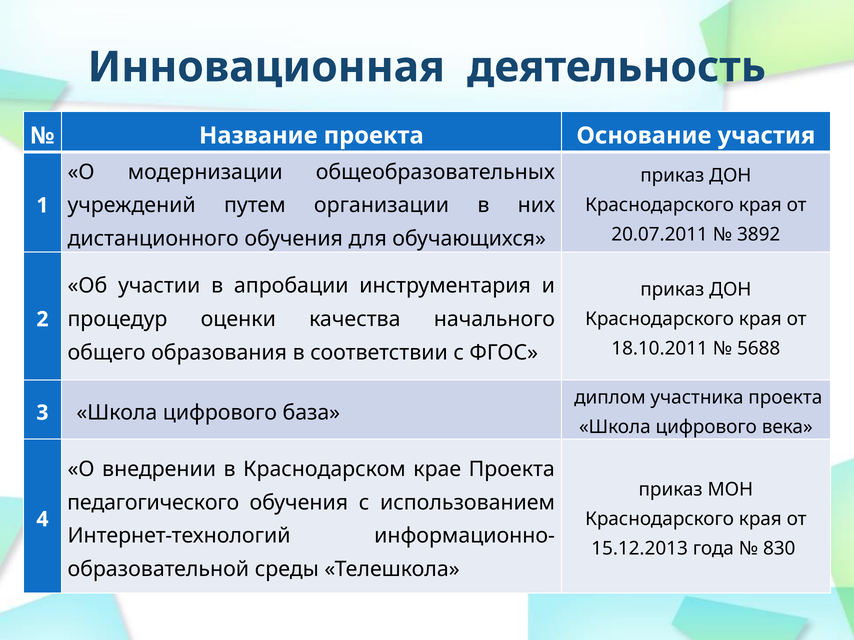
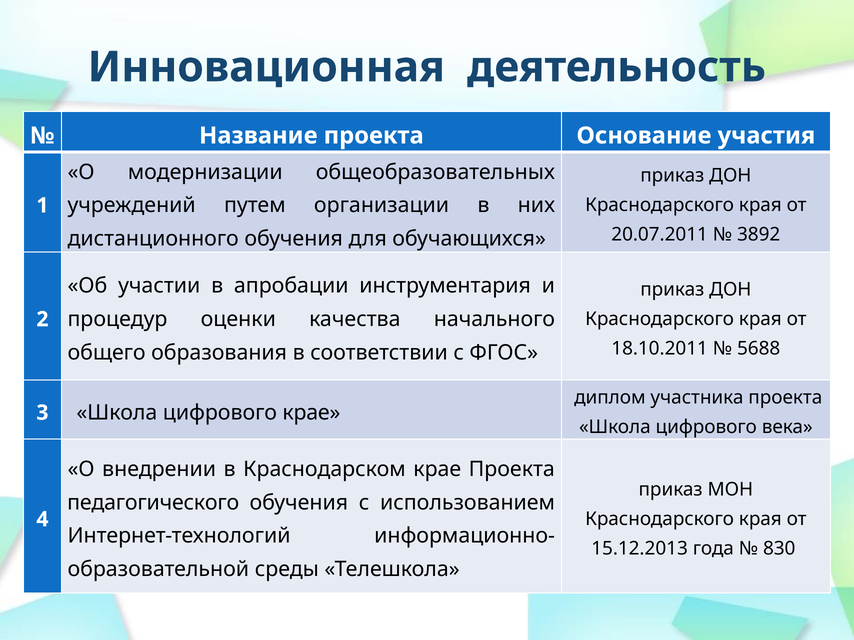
цифрового база: база -> крае (311, 413)
